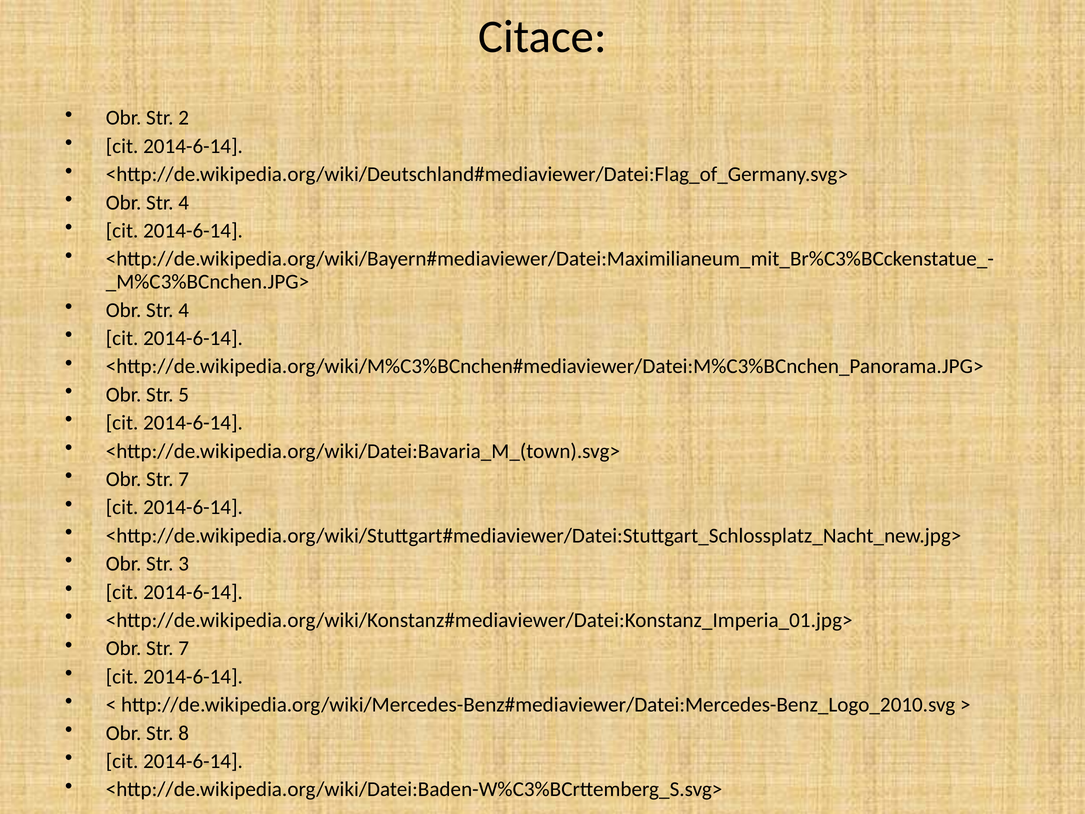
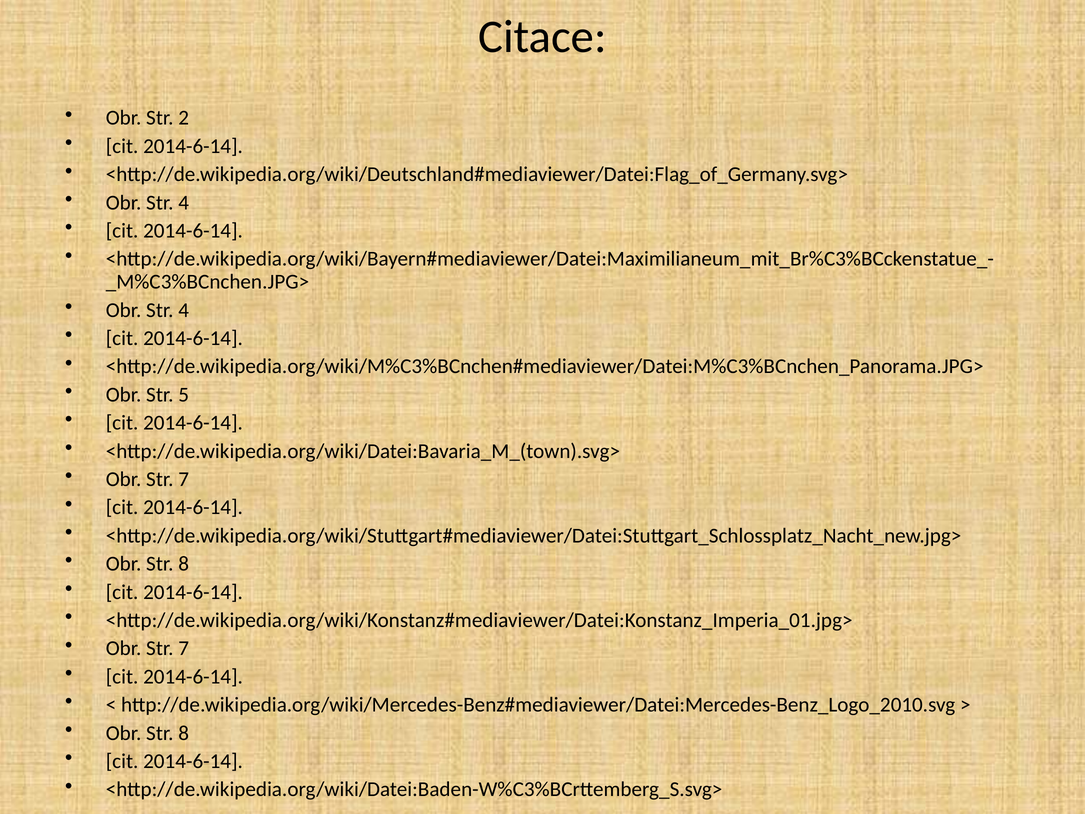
3: 3 -> 8 (184, 564)
